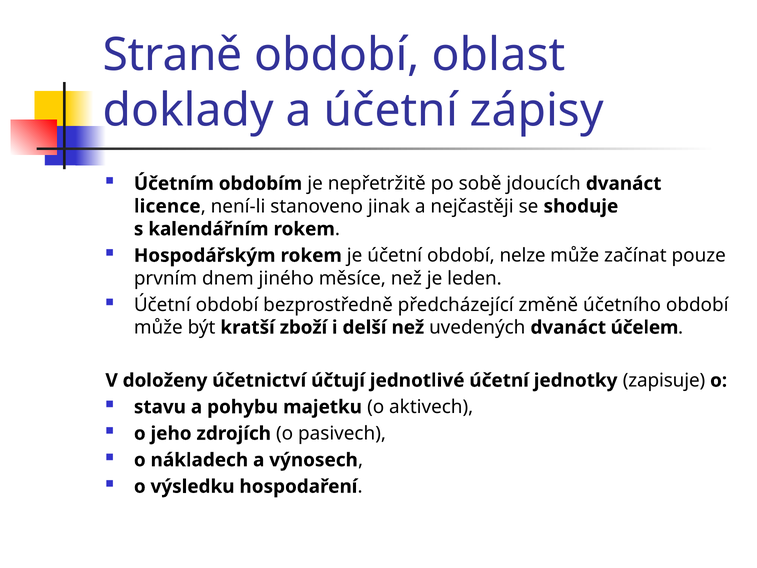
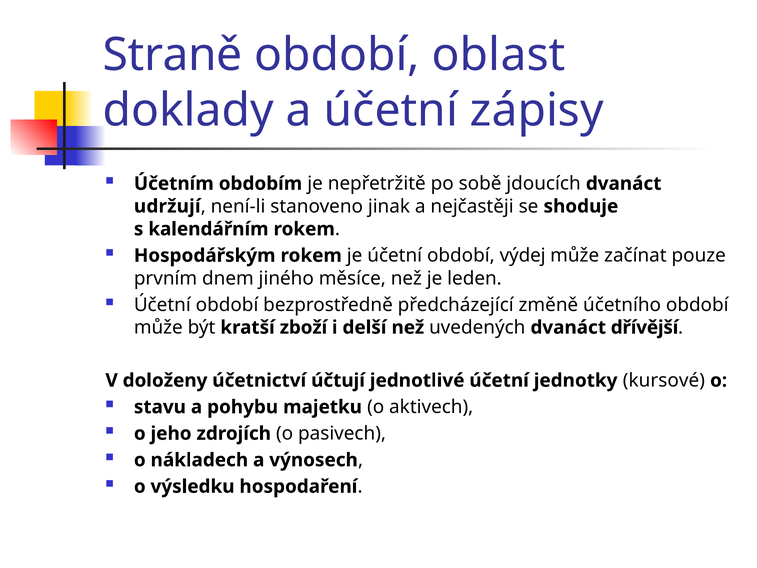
licence: licence -> udržují (167, 206)
nelze: nelze -> výdej (523, 255)
účelem: účelem -> dřívější (645, 327)
zapisuje: zapisuje -> kursové (664, 380)
